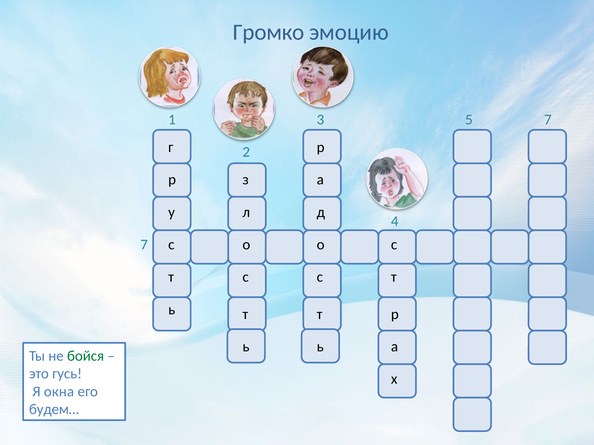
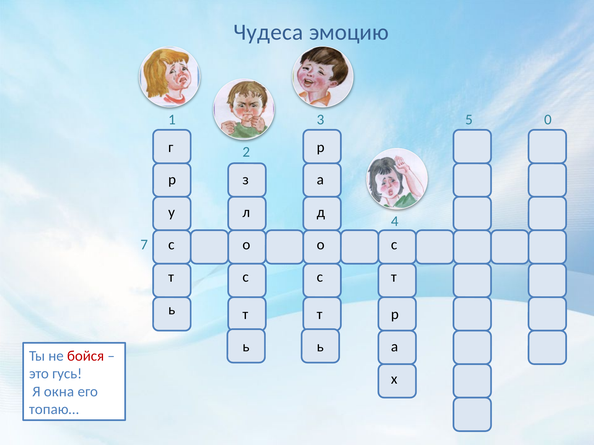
Громко: Громко -> Чудеса (268, 32)
5 7: 7 -> 0 (548, 120)
бойся colour: green -> red (86, 356)
будем…: будем… -> топаю… (54, 410)
